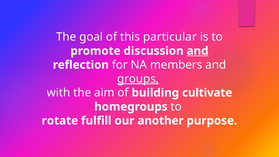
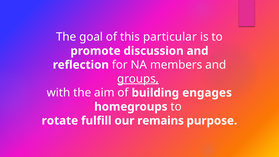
and underline: present -> none (198, 51)
cultivate: cultivate -> engages (207, 93)
another: another -> remains (161, 121)
